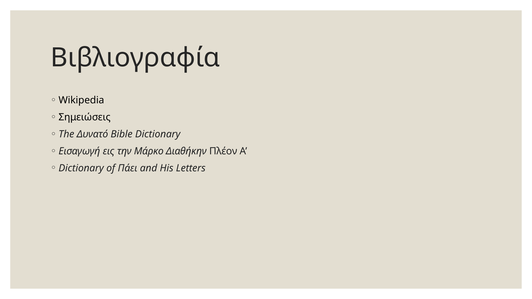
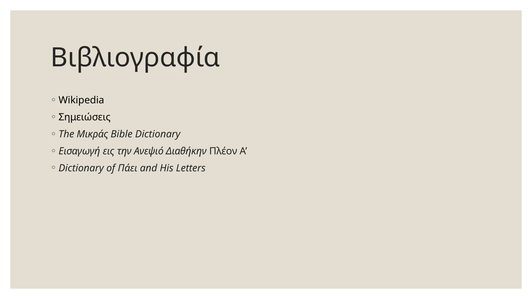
Δυνατό: Δυνατό -> Μικράς (92, 134)
Μάρκο: Μάρκο -> Ανεψιό (149, 151)
